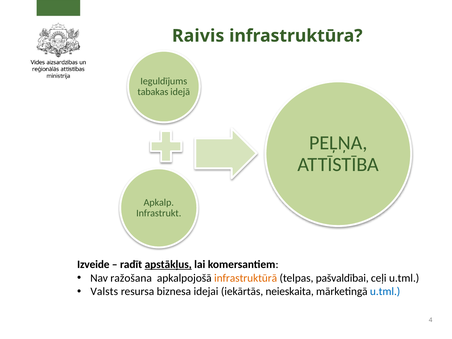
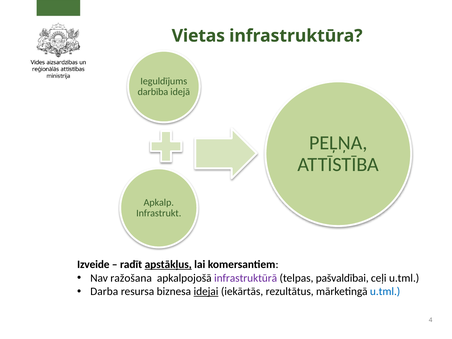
Raivis: Raivis -> Vietas (198, 36)
tabakas: tabakas -> darbība (153, 92)
infrastruktūrā colour: orange -> purple (246, 278)
Valsts: Valsts -> Darba (104, 292)
idejai underline: none -> present (206, 292)
neieskaita: neieskaita -> rezultātus (290, 292)
